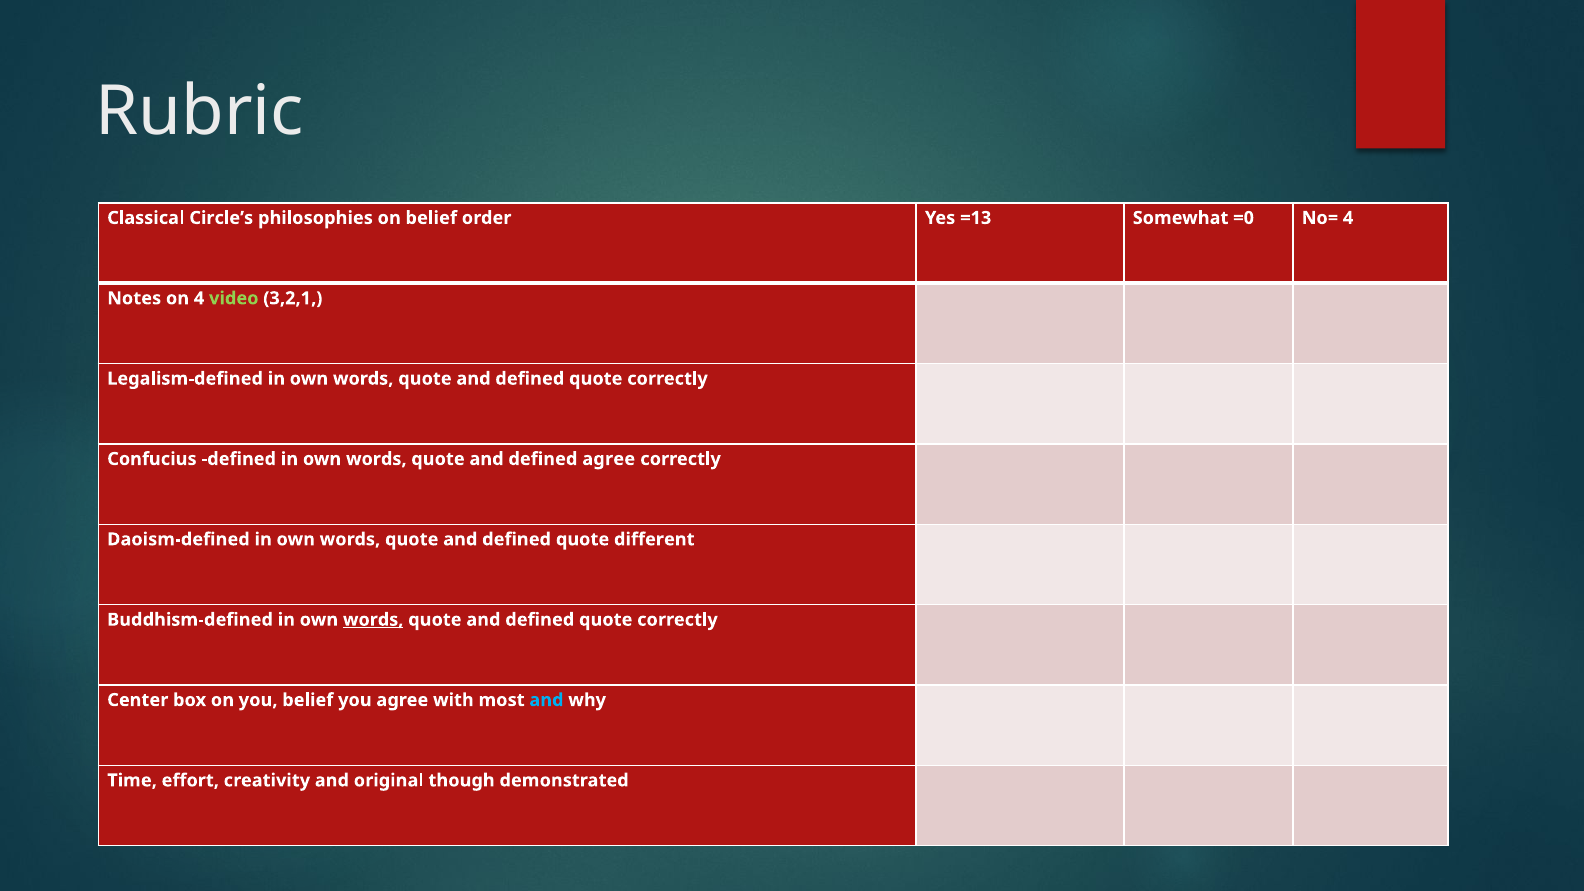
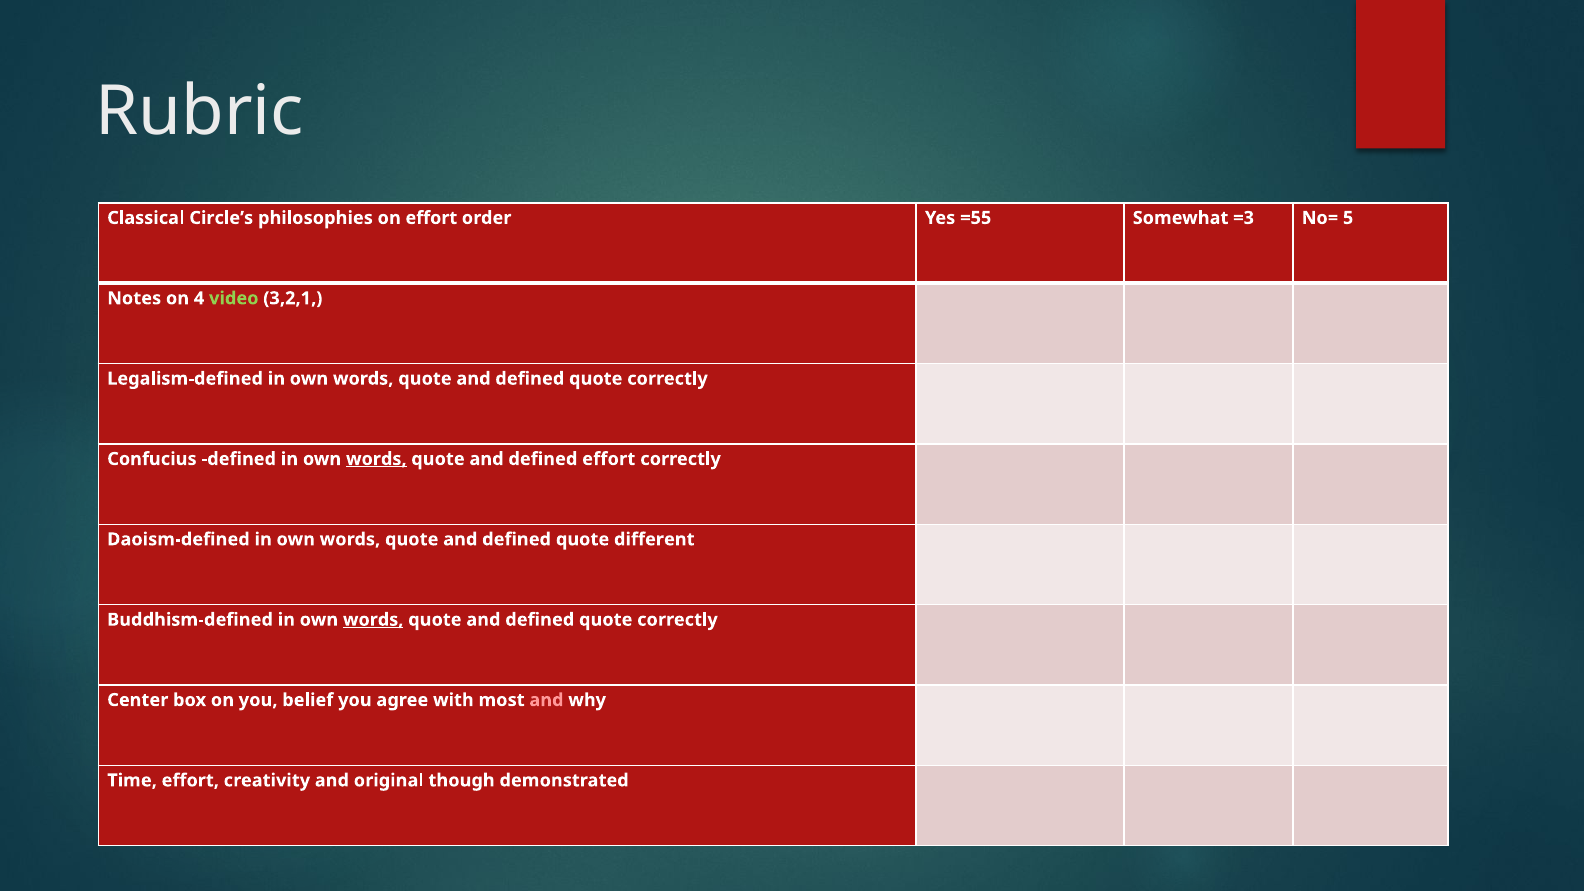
on belief: belief -> effort (431, 218)
=13: =13 -> =55 (976, 218)
=0: =0 -> =3 (1244, 218)
No= 4: 4 -> 5 (1348, 218)
words underline: none -> present (376, 459)
defined agree: agree -> effort (609, 459)
and colour: light blue -> pink (546, 700)
